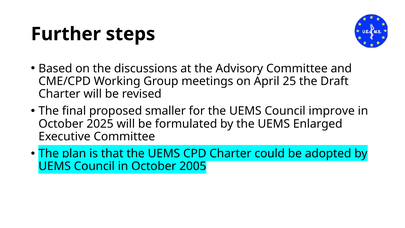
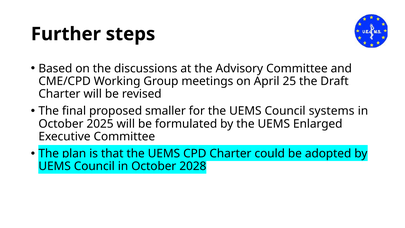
improve: improve -> systems (332, 111)
2005: 2005 -> 2028 (193, 166)
